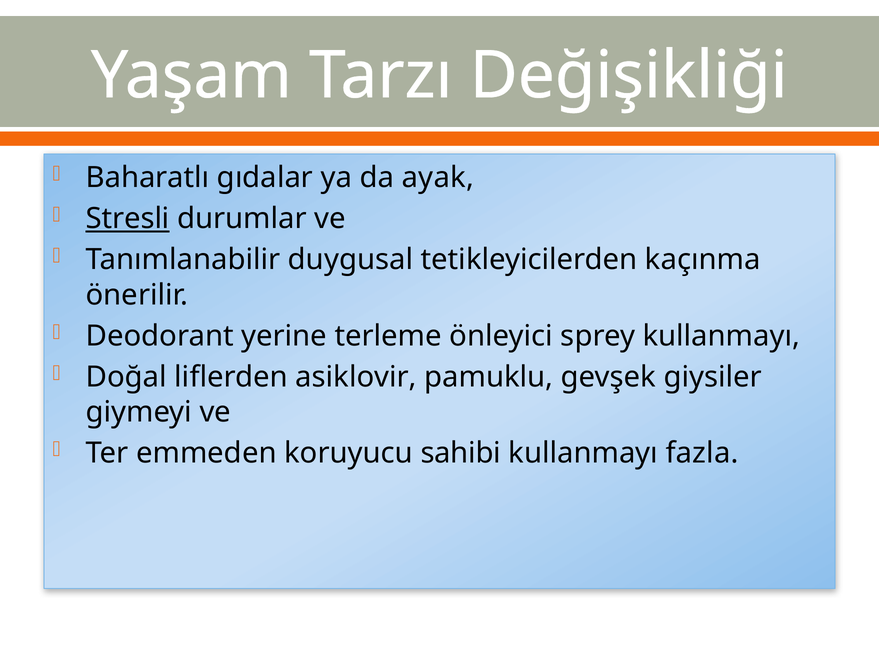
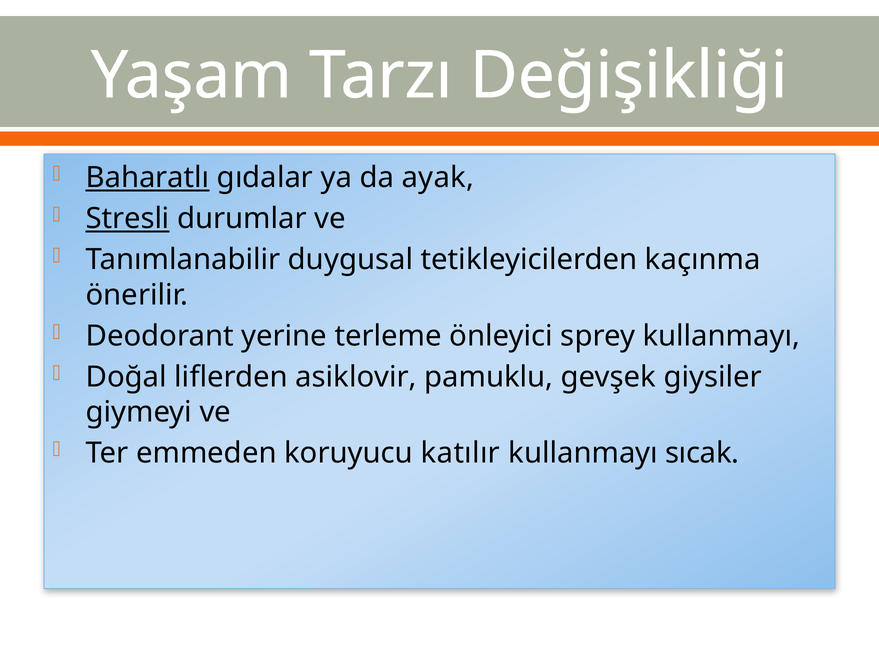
Baharatlı underline: none -> present (148, 178)
sahibi: sahibi -> katılır (460, 453)
fazla: fazla -> sıcak (702, 453)
